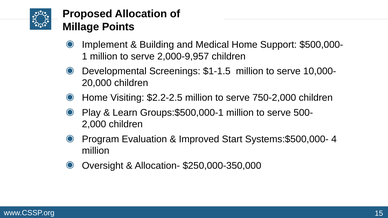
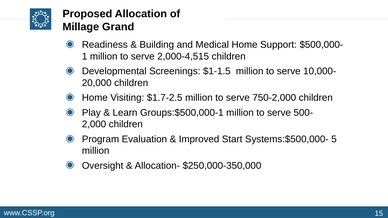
Points: Points -> Grand (118, 27)
Implement: Implement -> Readiness (105, 45)
2,000-9,957: 2,000-9,957 -> 2,000-4,515 (183, 56)
$2.2-2.5: $2.2-2.5 -> $1.7-2.5 (165, 98)
4: 4 -> 5 (334, 139)
